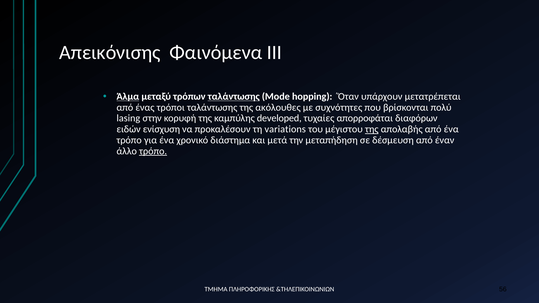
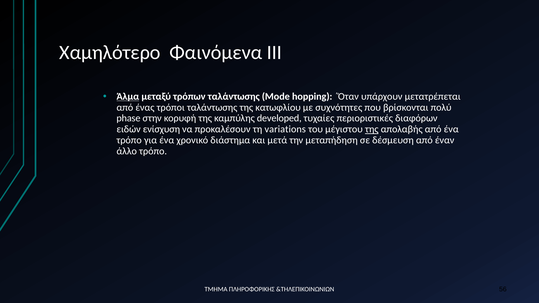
Απεικόνισης: Απεικόνισης -> Χαμηλότερο (110, 53)
ταλάντωσης underline: present -> none (234, 97)
ακόλουθες: ακόλουθες -> κατωφλίου (278, 108)
lasing: lasing -> phase (128, 118)
απορροφάται: απορροφάται -> περιοριστικές (365, 118)
τρόπο underline: present -> none (153, 151)
